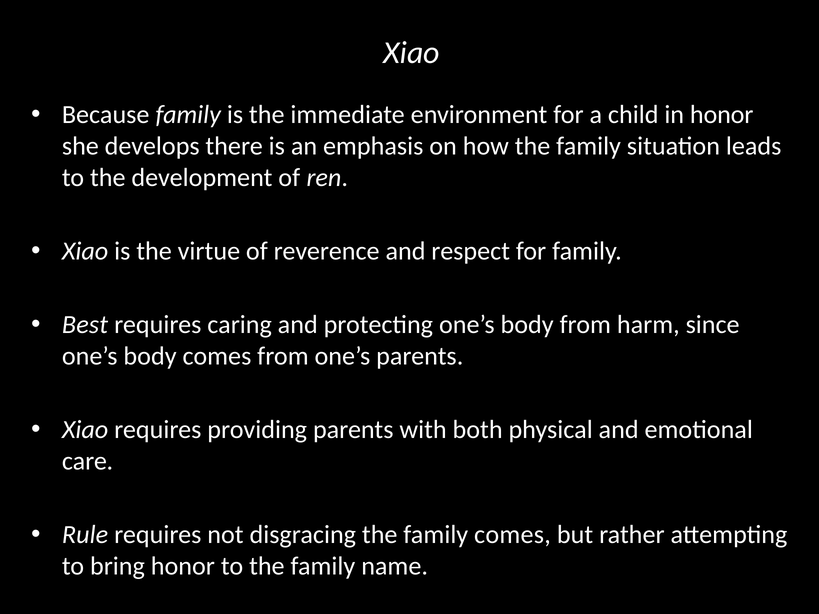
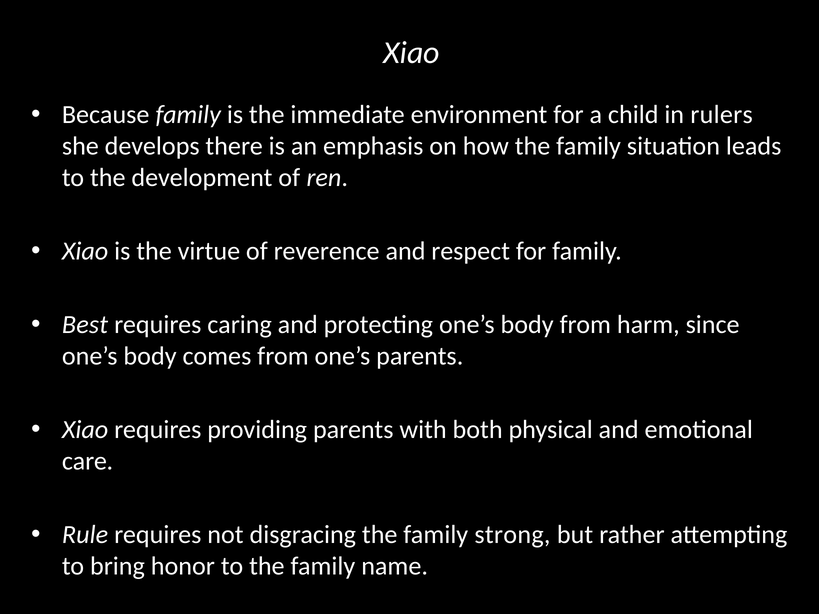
in honor: honor -> rulers (722, 115)
family comes: comes -> strong (512, 535)
